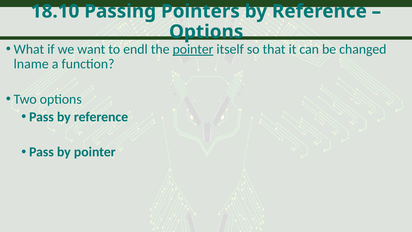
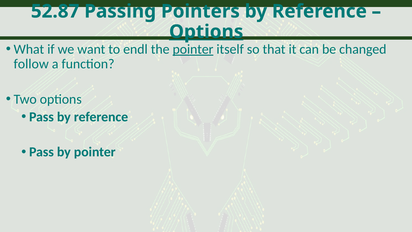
18.10: 18.10 -> 52.87 (55, 11)
Options underline: none -> present (206, 32)
lname: lname -> follow (31, 64)
